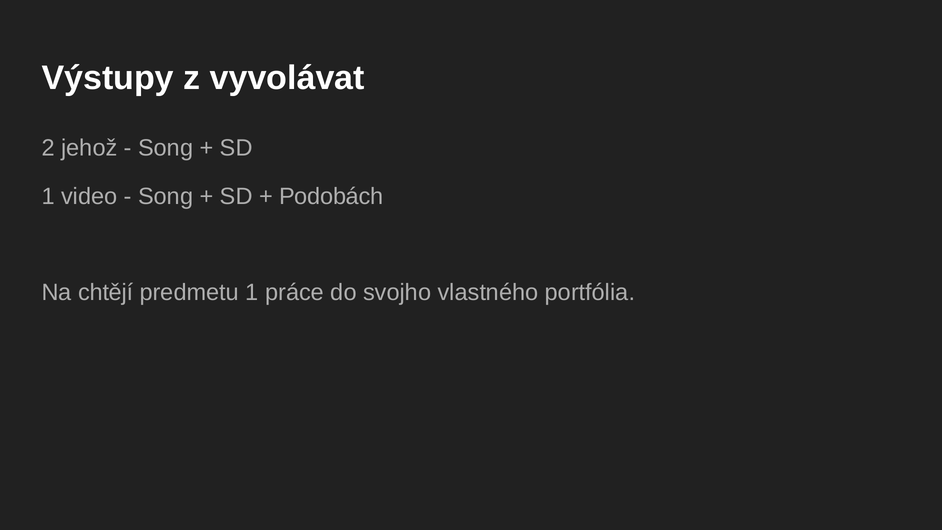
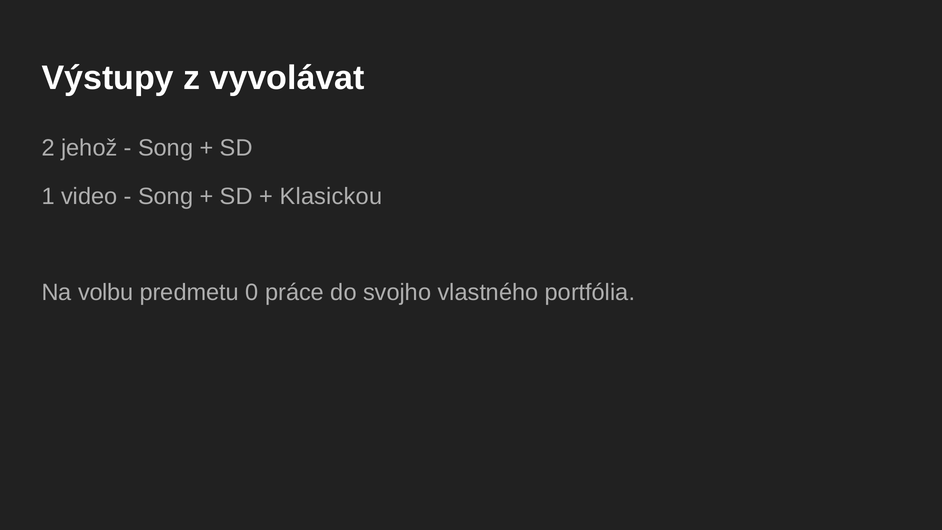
Podobách: Podobách -> Klasickou (331, 196)
chtějí: chtějí -> volbu (106, 293)
predmetu 1: 1 -> 0 (252, 293)
